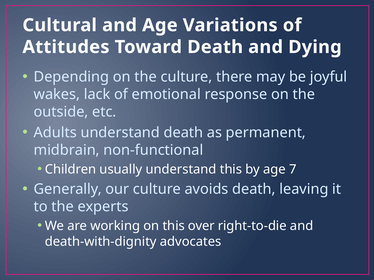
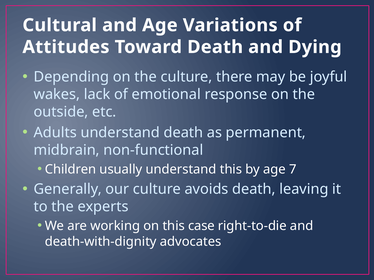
over: over -> case (201, 226)
